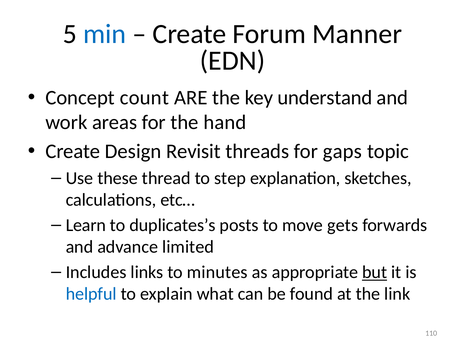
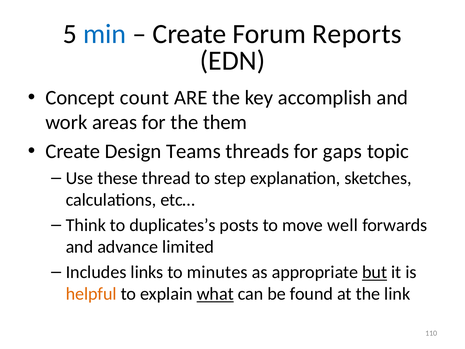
Manner: Manner -> Reports (357, 34)
understand: understand -> accomplish (325, 98)
hand: hand -> them (225, 122)
Revisit: Revisit -> Teams (193, 151)
Learn: Learn -> Think (86, 225)
gets: gets -> well (343, 225)
helpful colour: blue -> orange (91, 294)
what underline: none -> present (215, 294)
